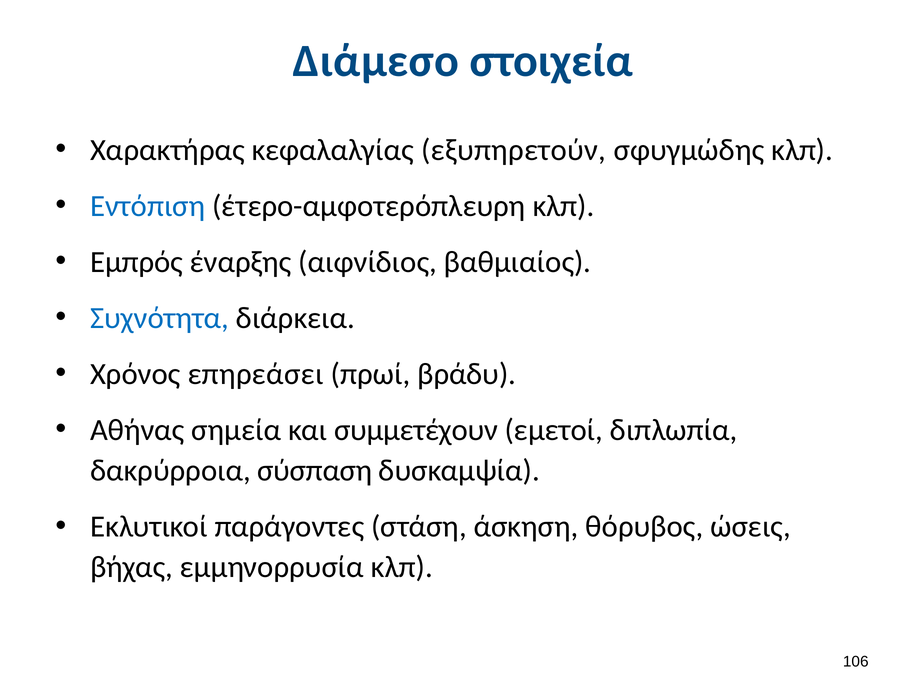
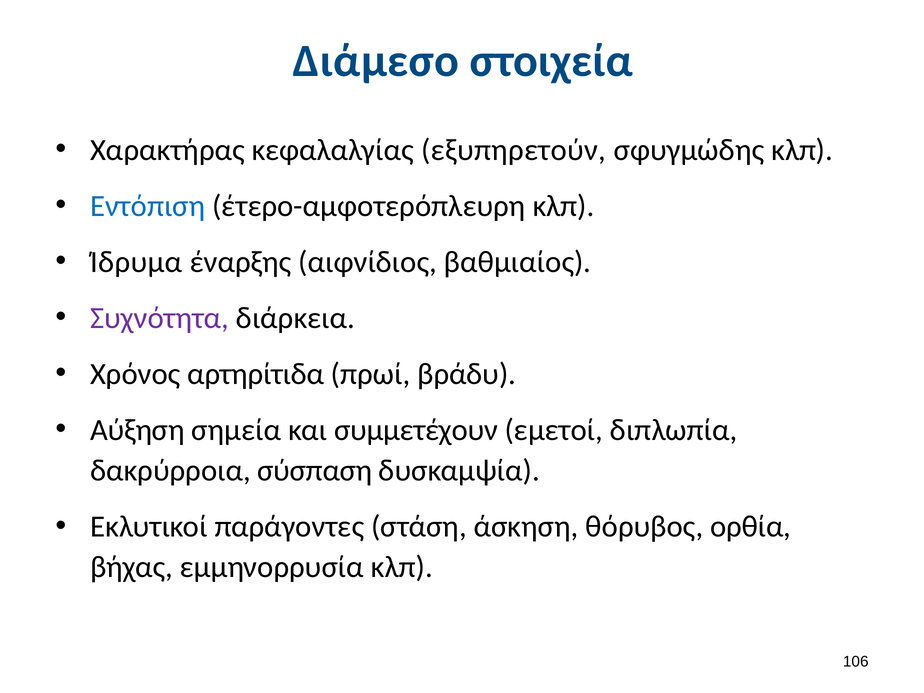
Εμπρός: Εμπρός -> Ίδρυμα (136, 262)
Συχνότητα colour: blue -> purple (160, 318)
επηρεάσει: επηρεάσει -> αρτηρίτιδα (256, 374)
Αθήνας: Αθήνας -> Αύξηση (137, 430)
ώσεις: ώσεις -> ορθία (751, 527)
